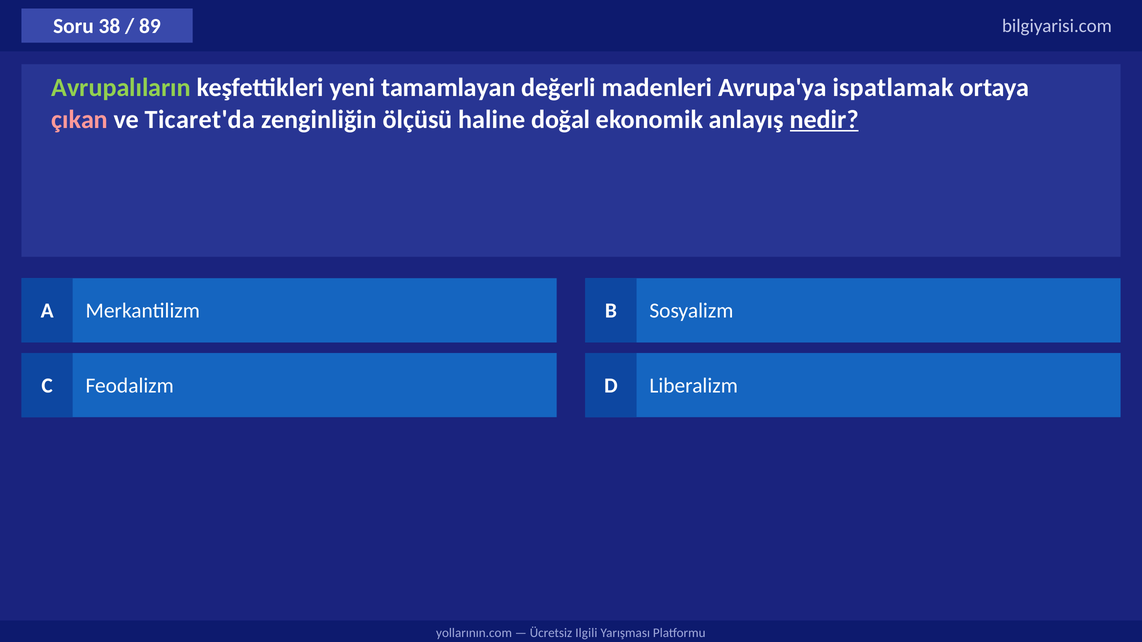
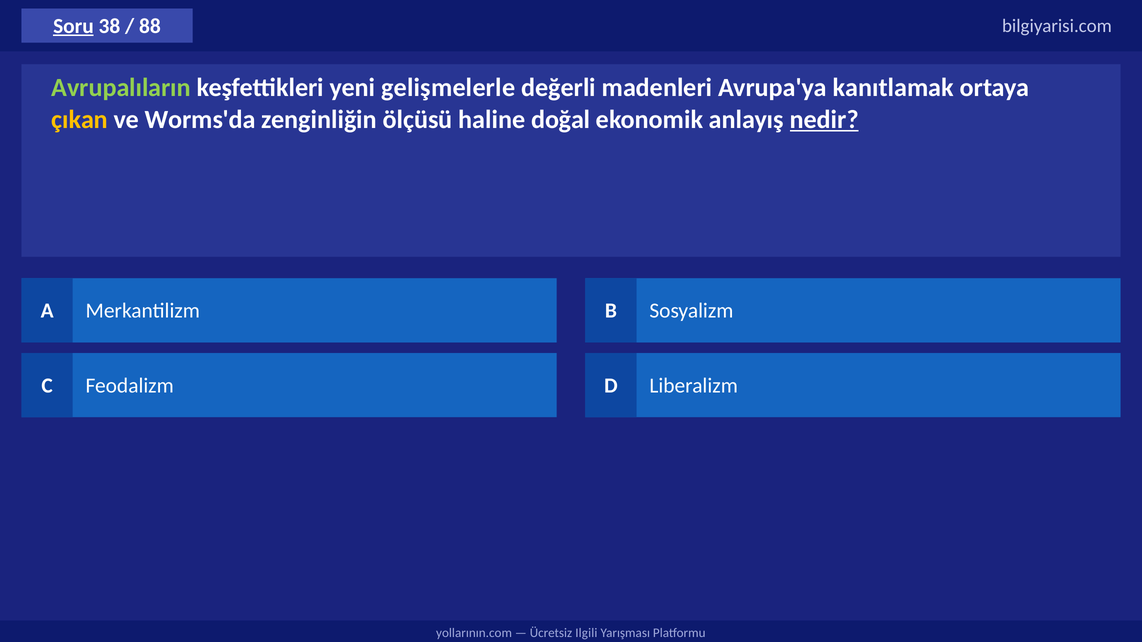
Soru underline: none -> present (73, 26)
89: 89 -> 88 (150, 26)
tamamlayan: tamamlayan -> gelişmelerle (448, 88)
ispatlamak: ispatlamak -> kanıtlamak (893, 88)
çıkan colour: pink -> yellow (80, 120)
Ticaret'da: Ticaret'da -> Worms'da (200, 120)
